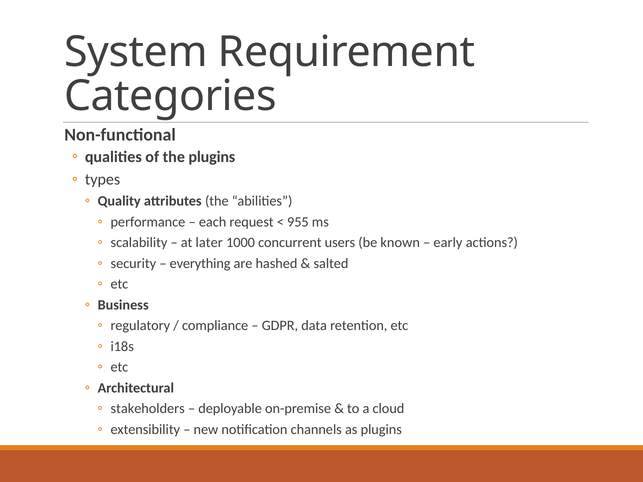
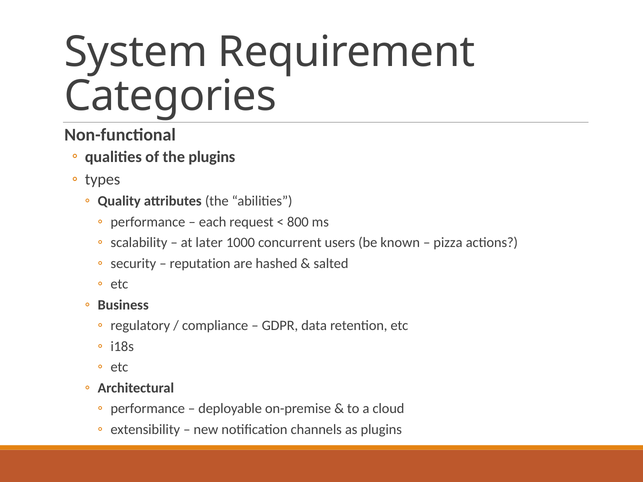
955: 955 -> 800 (298, 222)
early: early -> pizza (448, 243)
everything: everything -> reputation (200, 264)
stakeholders: stakeholders -> performance (148, 409)
